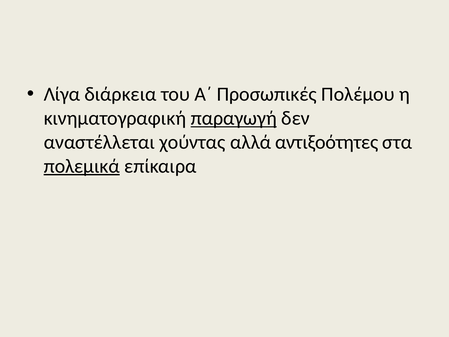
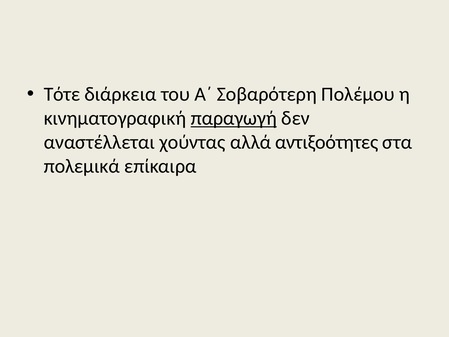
Λίγα: Λίγα -> Τότε (62, 94)
Προσωπικές: Προσωπικές -> Σοβαρότερη (267, 94)
πολεμικά underline: present -> none (82, 166)
